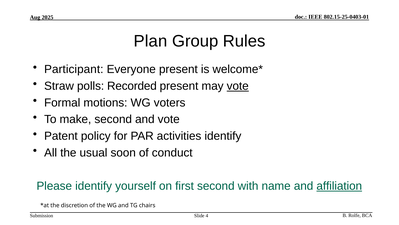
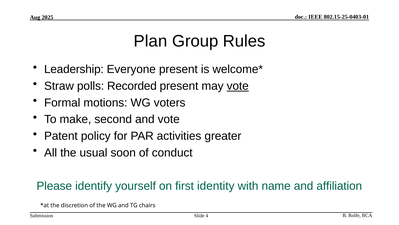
Participant: Participant -> Leadership (74, 69)
activities identify: identify -> greater (223, 136)
first second: second -> identity (216, 186)
affiliation underline: present -> none (339, 186)
